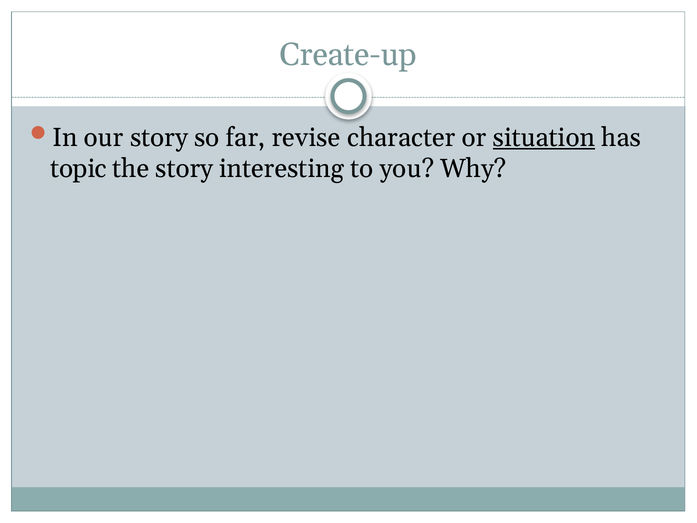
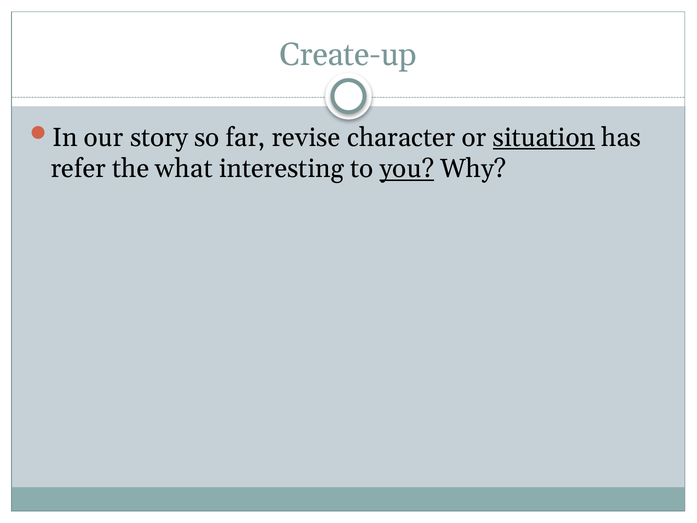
topic: topic -> refer (78, 169)
the story: story -> what (184, 169)
you underline: none -> present (407, 169)
